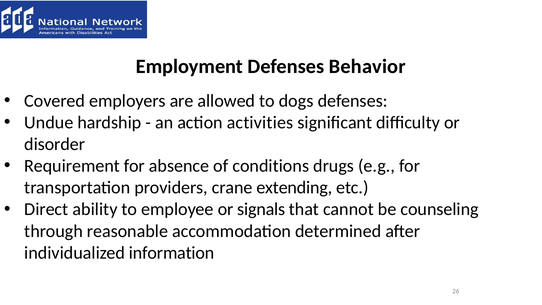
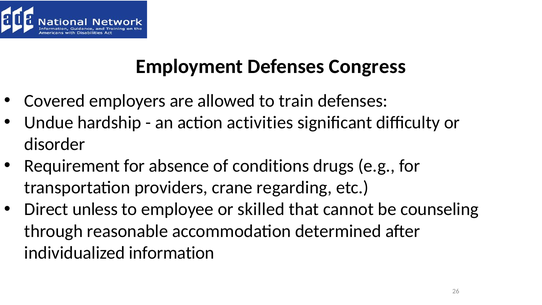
Behavior: Behavior -> Congress (367, 66)
dogs: dogs -> train (296, 101)
extending: extending -> regarding (294, 188)
ability: ability -> unless (95, 209)
signals: signals -> skilled (261, 209)
